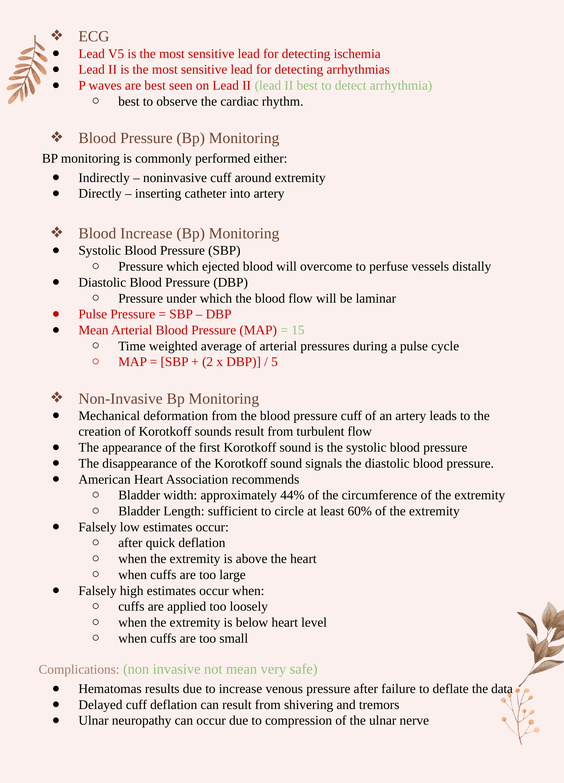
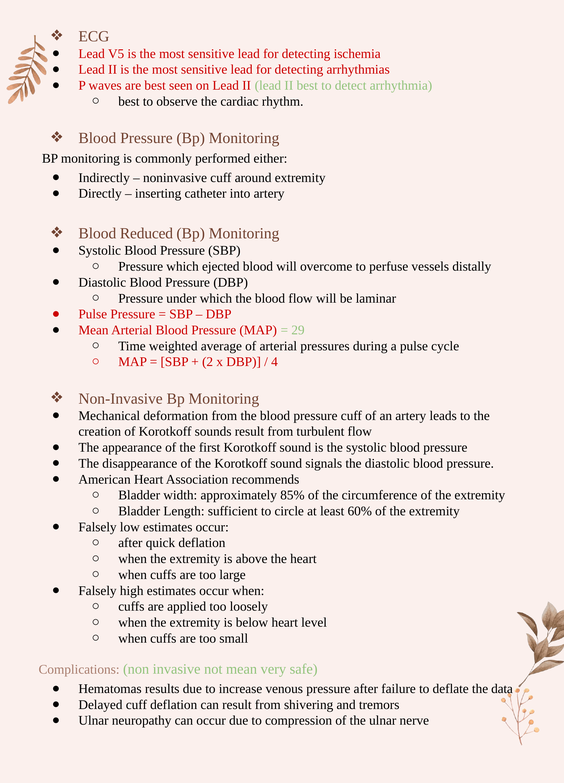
Blood Increase: Increase -> Reduced (146, 234)
15: 15 -> 29 (298, 330)
5: 5 -> 4 (275, 362)
44%: 44% -> 85% (292, 495)
